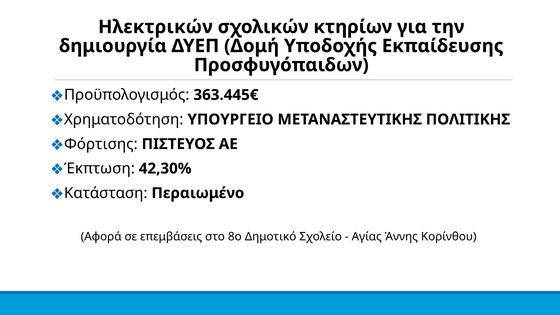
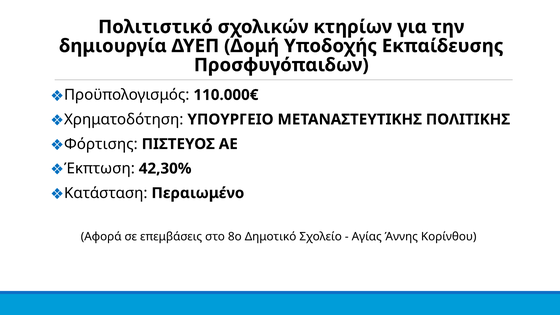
Ηλεκτρικών: Ηλεκτρικών -> Πολιτιστικό (155, 27)
363.445€: 363.445€ -> 110.000€ (226, 95)
